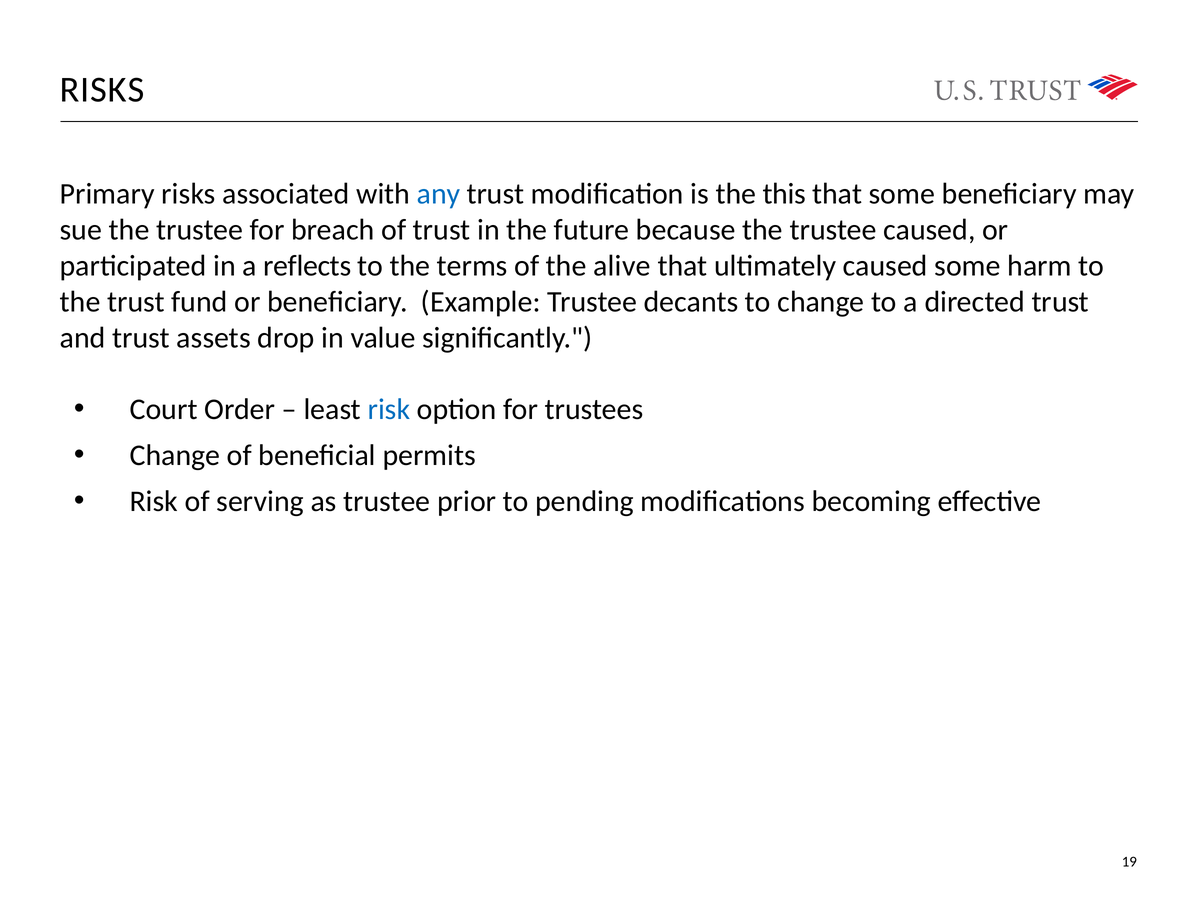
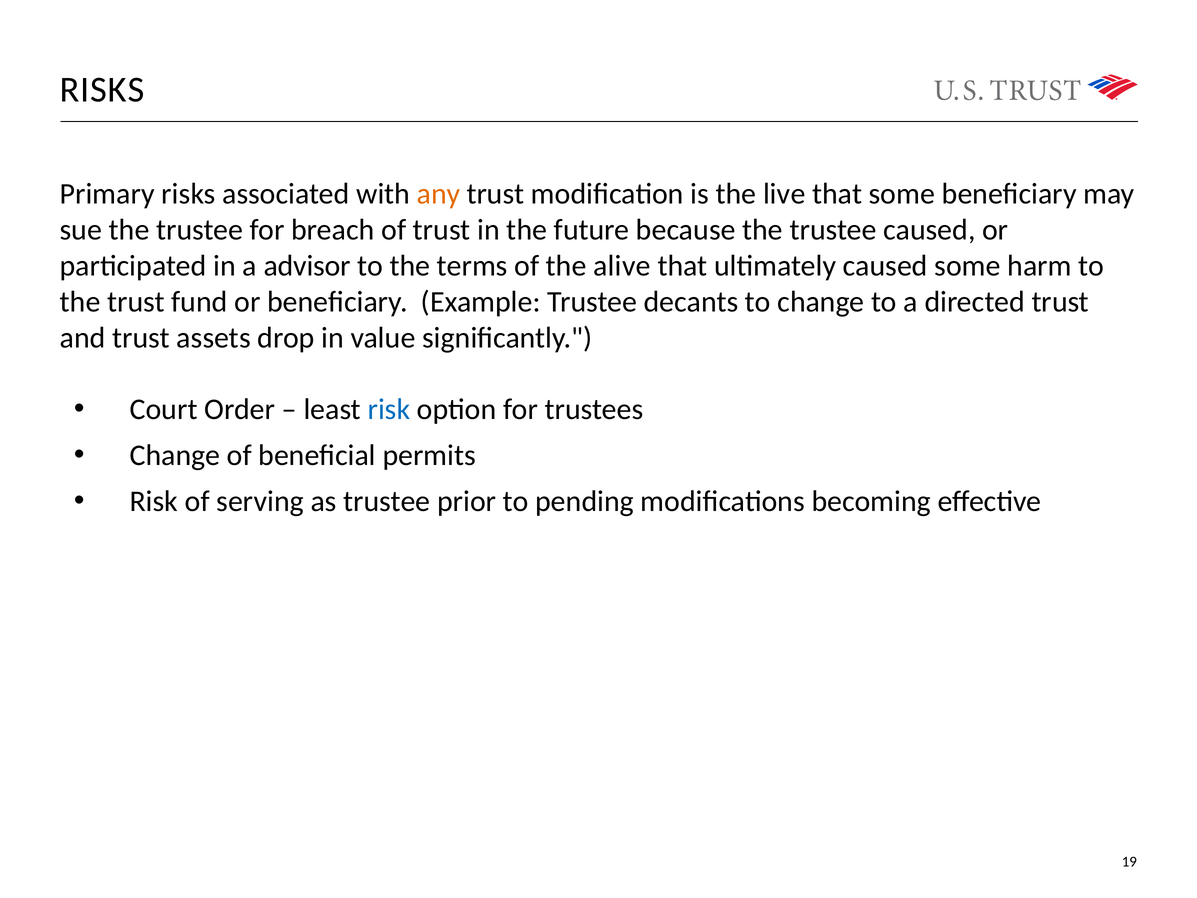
any colour: blue -> orange (438, 194)
this: this -> live (784, 194)
reflects: reflects -> advisor (307, 266)
